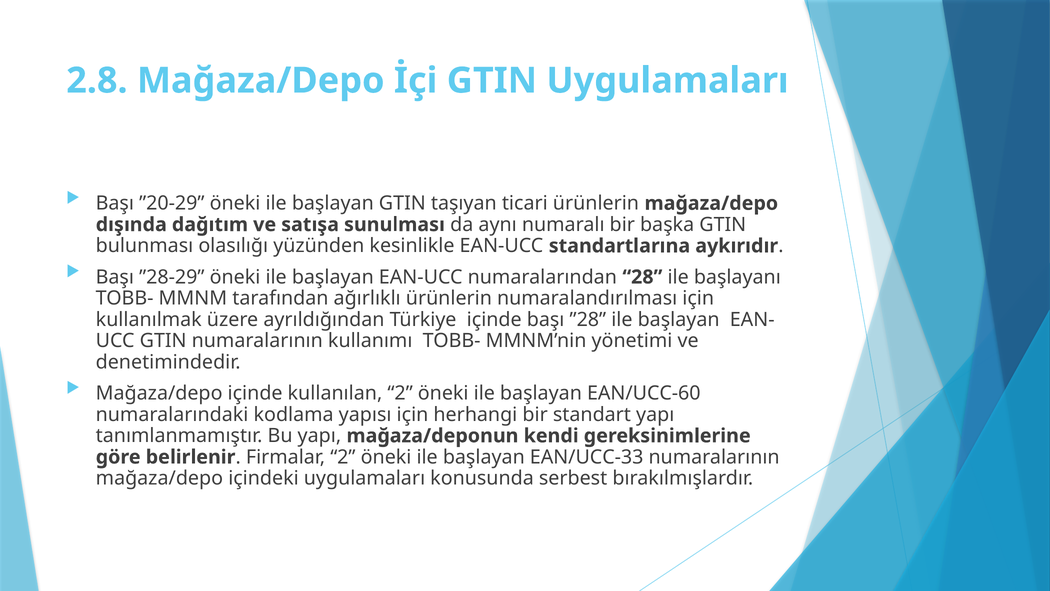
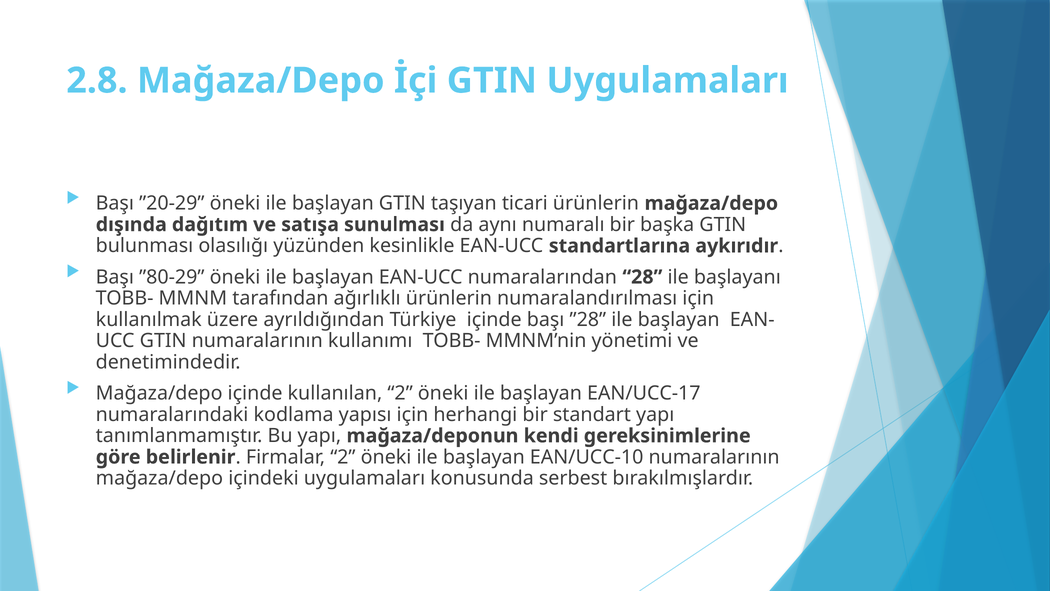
”28-29: ”28-29 -> ”80-29 (172, 277)
EAN/UCC-60: EAN/UCC-60 -> EAN/UCC-17 (644, 393)
EAN/UCC-33: EAN/UCC-33 -> EAN/UCC-10 (587, 457)
